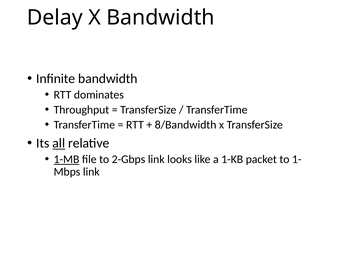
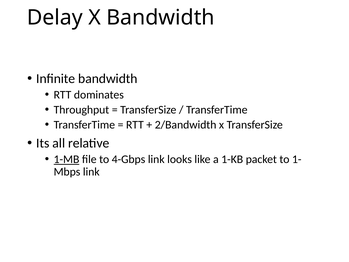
8/Bandwidth: 8/Bandwidth -> 2/Bandwidth (186, 125)
all underline: present -> none (59, 143)
2-Gbps: 2-Gbps -> 4-Gbps (128, 159)
